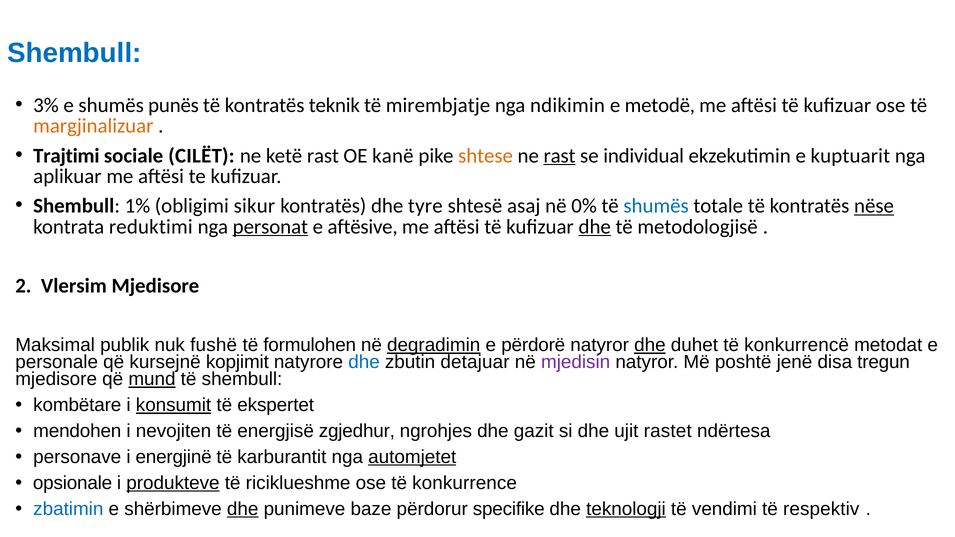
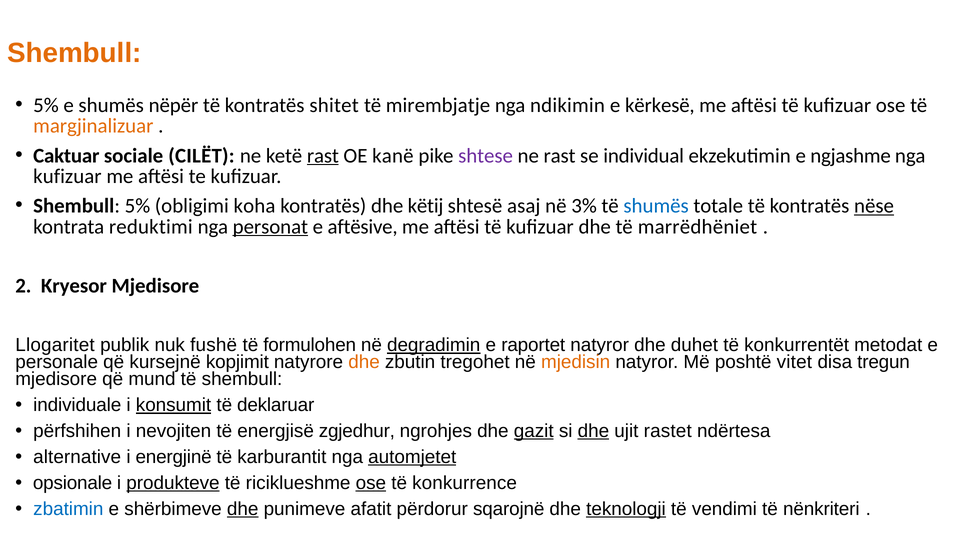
Shembull colour: blue -> orange (74, 53)
3%: 3% -> 5% (46, 105)
punës: punës -> nëpër (173, 105)
teknik: teknik -> shitet (334, 105)
metodë: metodë -> kërkesë (660, 105)
Trajtimi: Trajtimi -> Caktuar (66, 156)
rast underline: none -> present (323, 156)
shtese colour: orange -> purple (486, 156)
rast underline: present -> none (560, 156)
kuptuarit: kuptuarit -> ngjashme (851, 156)
aplikuar: aplikuar -> kufizuar (67, 176)
Shembull 1%: 1% -> 5% (137, 206)
sikur: sikur -> koha (254, 206)
tyre: tyre -> këtij (426, 206)
0%: 0% -> 3% (584, 206)
dhe underline: present -> none (595, 227)
metodologjisë: metodologjisë -> marrëdhëniet (697, 227)
Vlersim: Vlersim -> Kryesor (74, 286)
Maksimal: Maksimal -> Llogaritet (55, 345)
përdorë: përdorë -> raportet (533, 345)
dhe underline: present -> none (650, 345)
konkurrencë: konkurrencë -> konkurrentët (797, 345)
dhe colour: blue -> orange (364, 362)
detajuar: detajuar -> tregohet (475, 362)
mjedisin colour: purple -> orange (576, 362)
jenë: jenë -> vitet (794, 362)
mund underline: present -> none (152, 379)
kombëtare: kombëtare -> individuale (77, 405)
ekspertet: ekspertet -> deklaruar (276, 405)
mendohen: mendohen -> përfshihen (77, 431)
gazit underline: none -> present (534, 431)
dhe underline: none -> present (593, 431)
personave: personave -> alternative (77, 457)
ose underline: none -> present (371, 483)
baze: baze -> afatit (371, 509)
specifike: specifike -> sqarojnë (509, 509)
respektiv: respektiv -> nënkriteri (821, 509)
